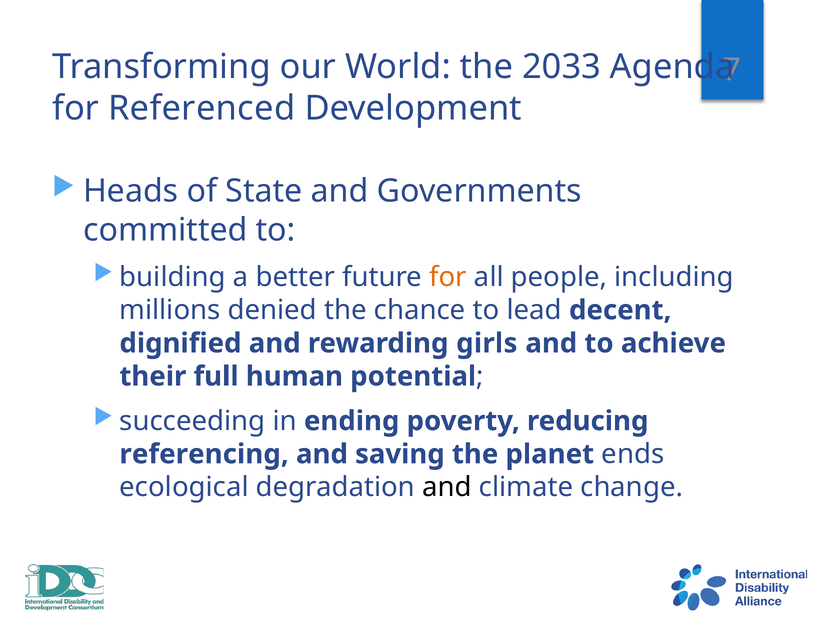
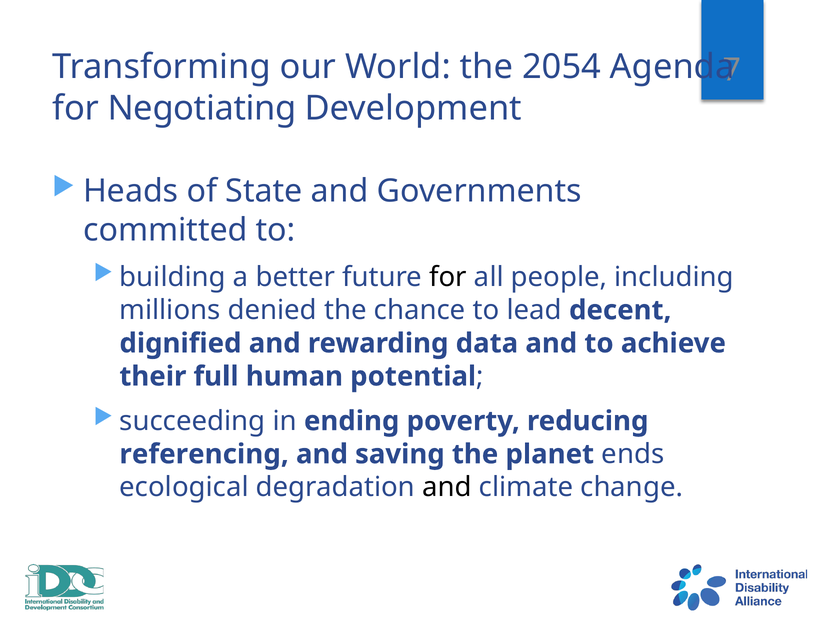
2033: 2033 -> 2054 (562, 67)
Referenced: Referenced -> Negotiating (202, 108)
for colour: orange -> black (448, 277)
girls: girls -> data (487, 343)
